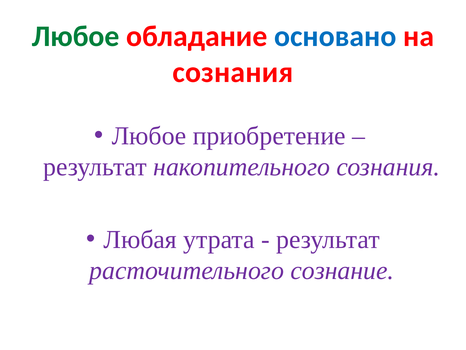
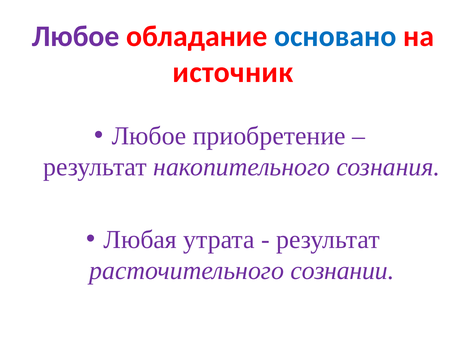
Любое colour: green -> purple (76, 36)
сознания: сознания -> источник (233, 72)
сознание: сознание -> сознании (342, 270)
